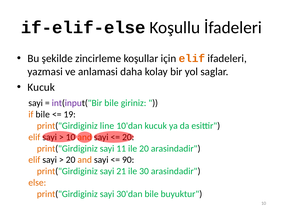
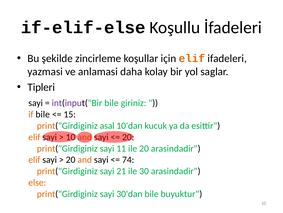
Kucuk: Kucuk -> Tipleri (41, 87)
19: 19 -> 15 (70, 114)
line: line -> asal (107, 125)
90: 90 -> 74 (128, 159)
